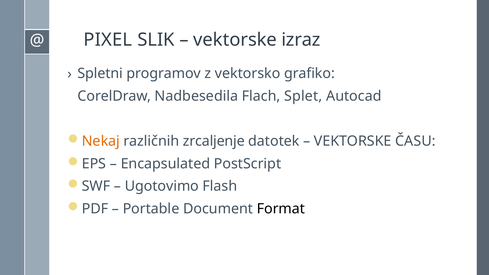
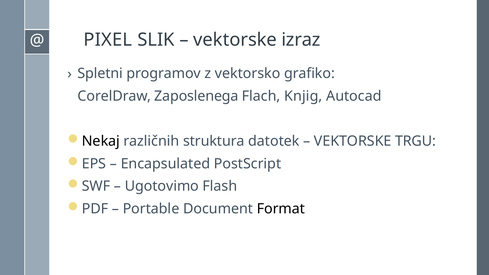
Nadbesedila: Nadbesedila -> Zaposlenega (196, 96)
Splet: Splet -> Knjig (303, 96)
Nekaj colour: orange -> black (101, 141)
zrcaljenje: zrcaljenje -> struktura (214, 141)
ČASU: ČASU -> TRGU (416, 141)
